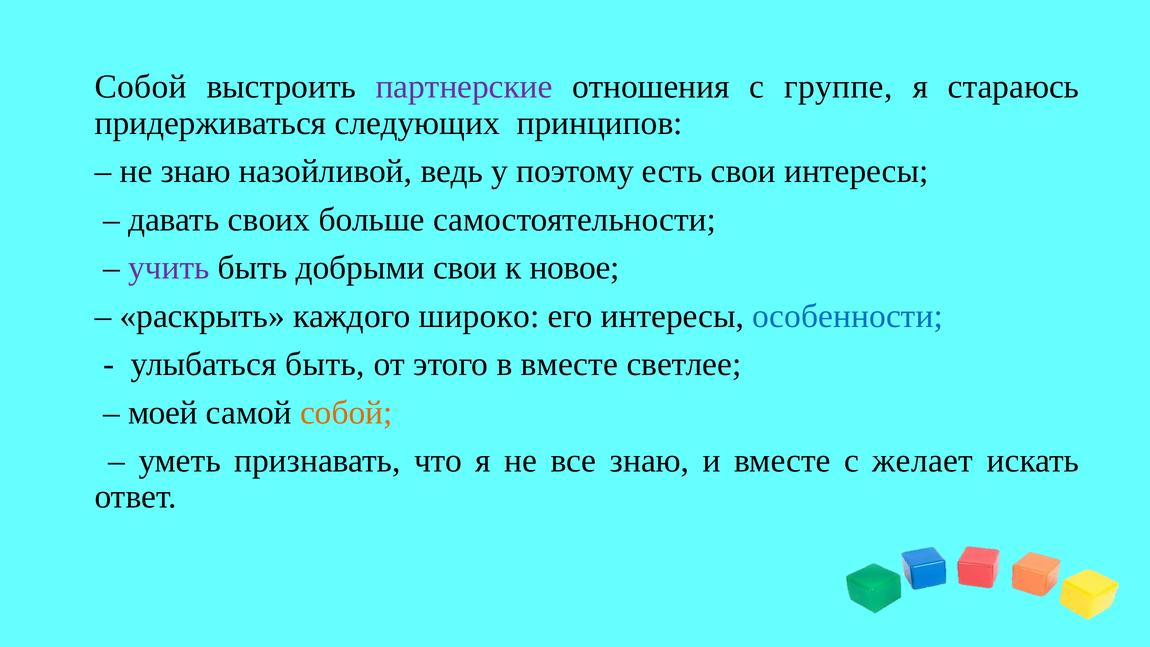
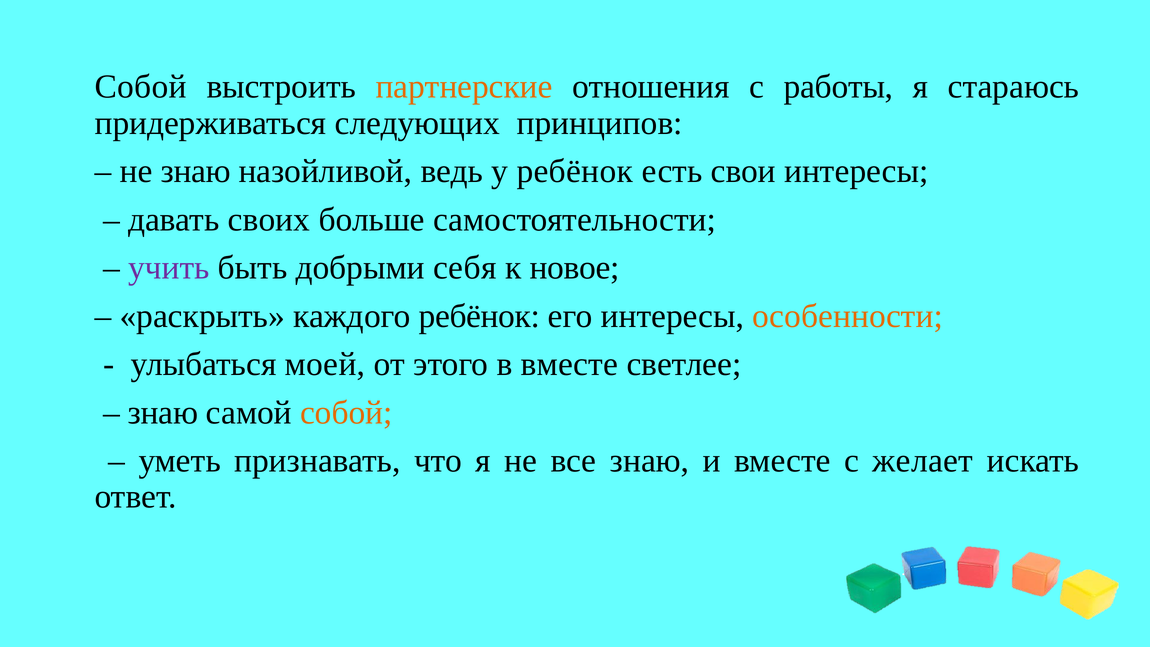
партнерские colour: purple -> orange (464, 87)
группе: группе -> работы (839, 87)
у поэтому: поэтому -> ребёнок (575, 171)
добрыми свои: свои -> себя (465, 268)
каждого широко: широко -> ребёнок (479, 316)
особенности colour: blue -> orange (848, 316)
улыбаться быть: быть -> моей (325, 364)
моей: моей -> знаю (163, 412)
